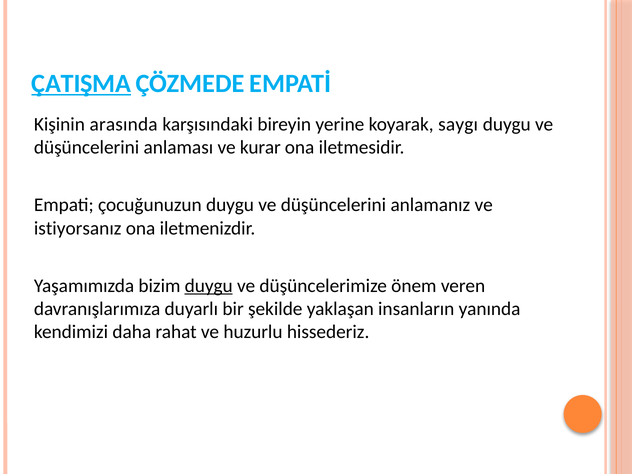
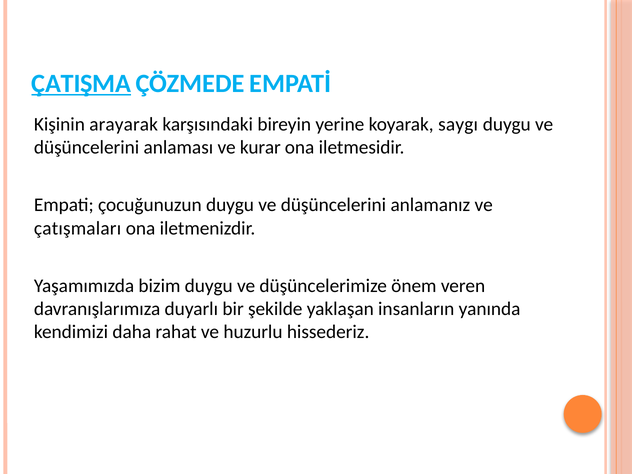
arasında: arasında -> arayarak (124, 124)
istiyorsanız: istiyorsanız -> çatışmaları (78, 228)
duygu underline: present -> none (209, 286)
